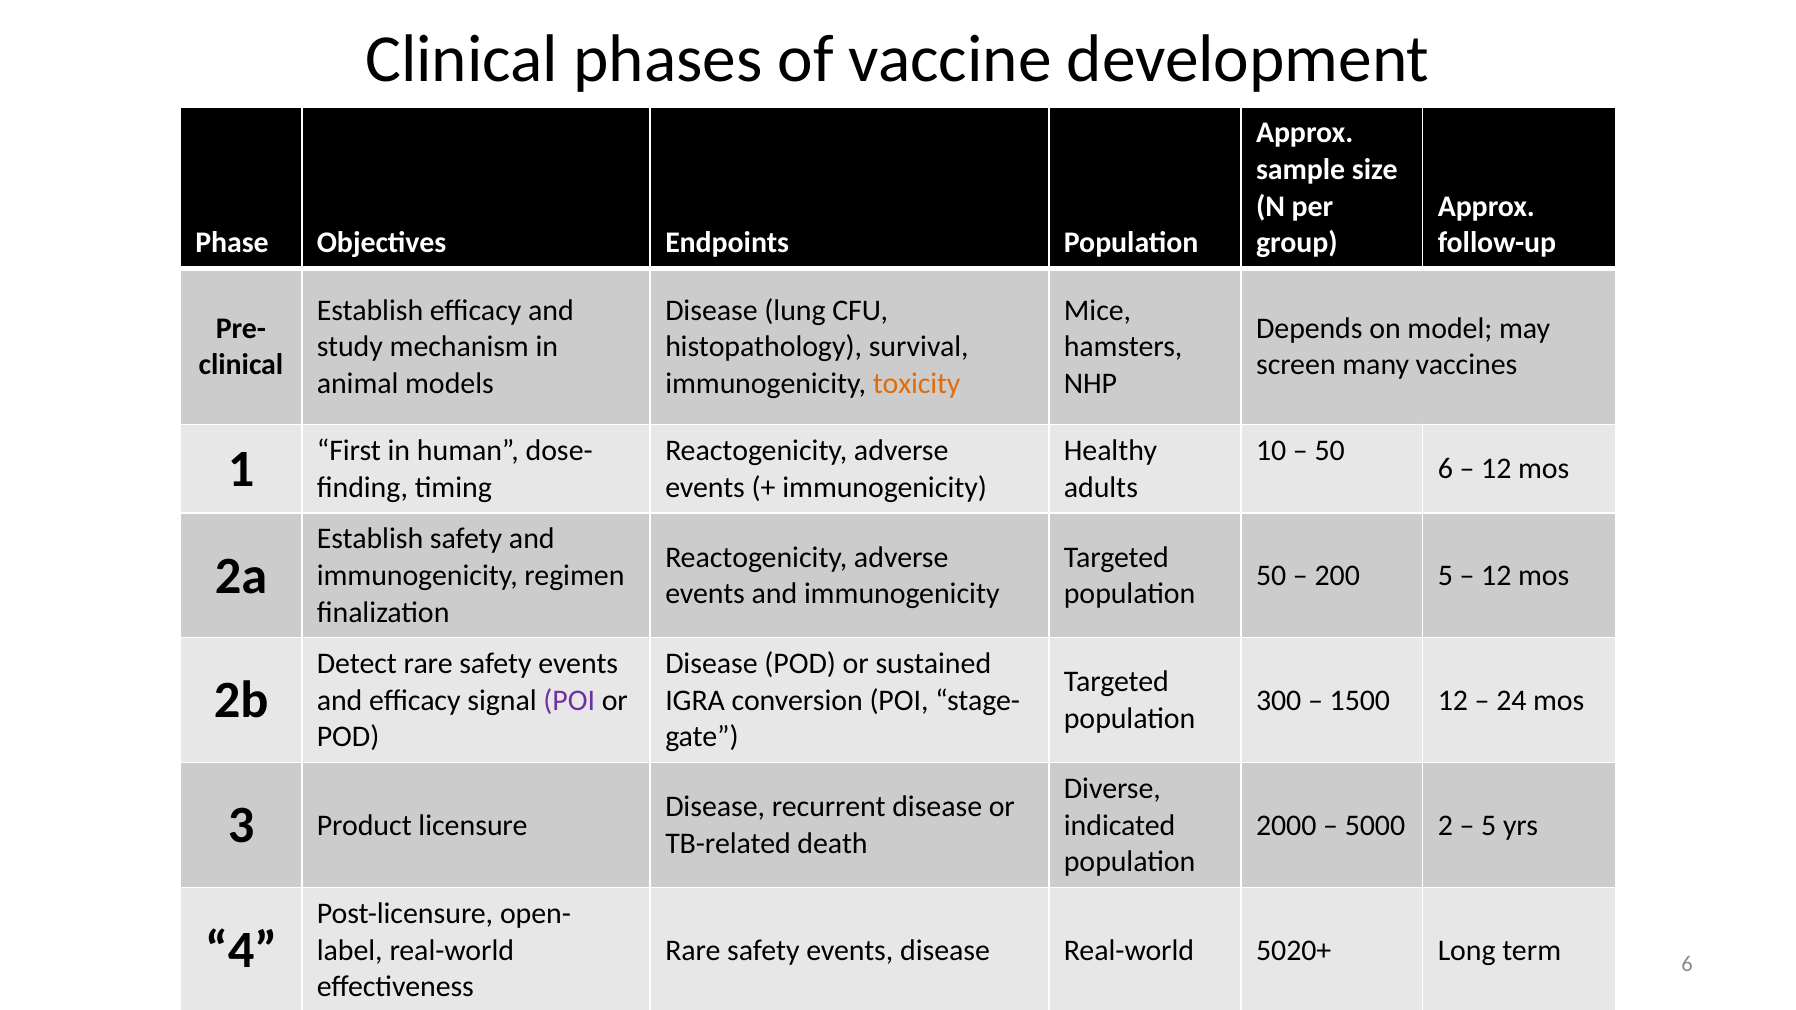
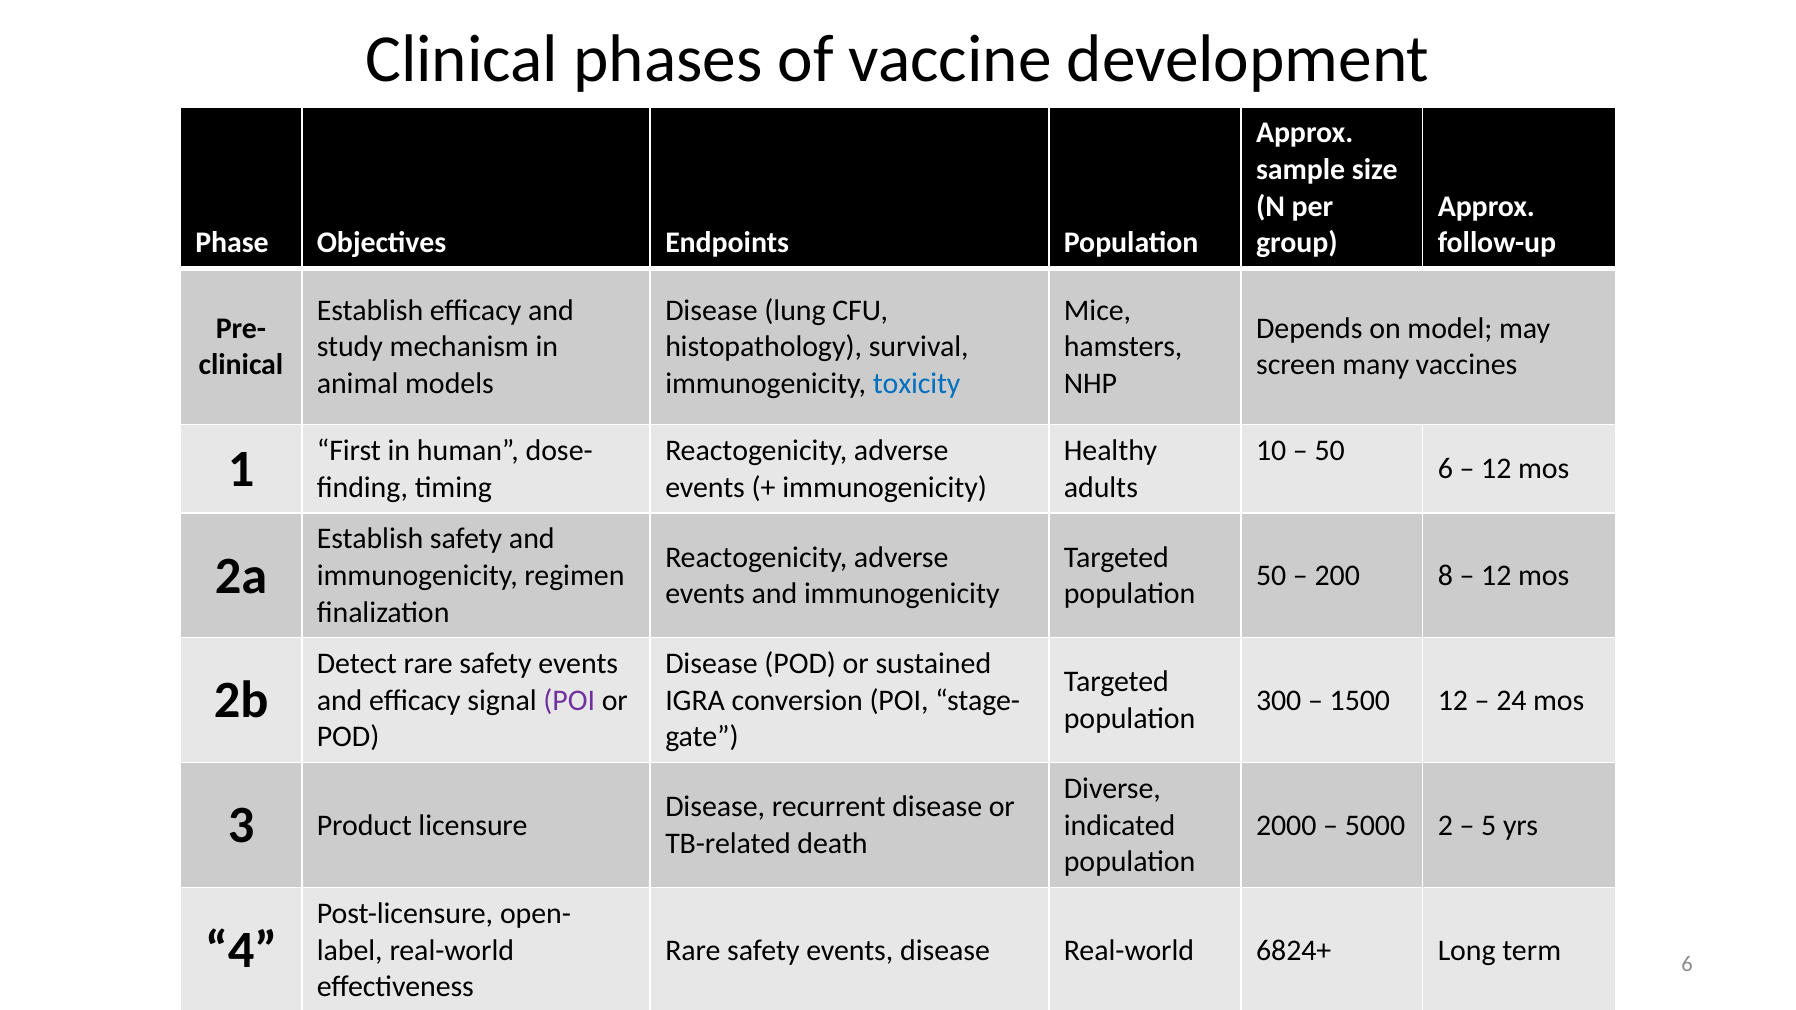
toxicity colour: orange -> blue (917, 383)
200 5: 5 -> 8 (1445, 576)
5020+: 5020+ -> 6824+ (1294, 950)
